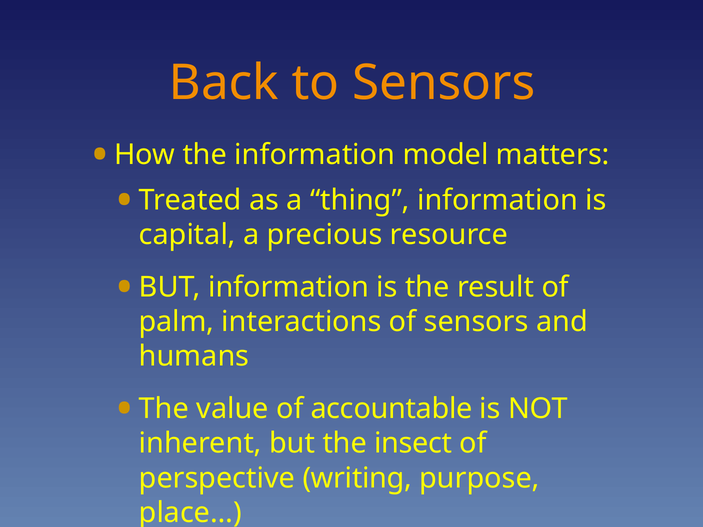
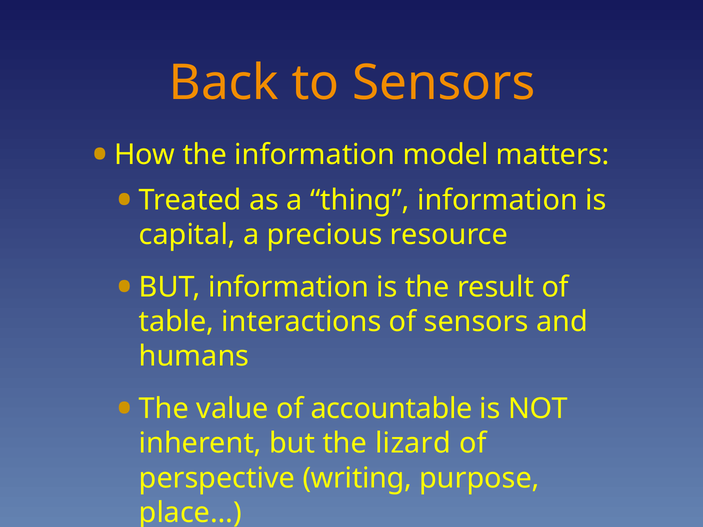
palm: palm -> table (176, 322)
insect: insect -> lizard (413, 444)
